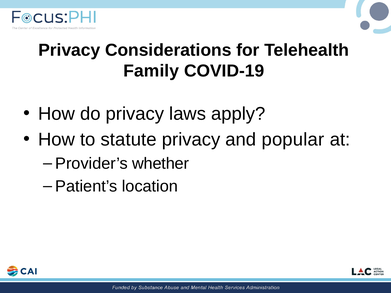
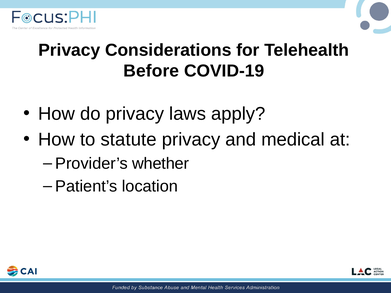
Family: Family -> Before (151, 71)
popular: popular -> medical (293, 140)
